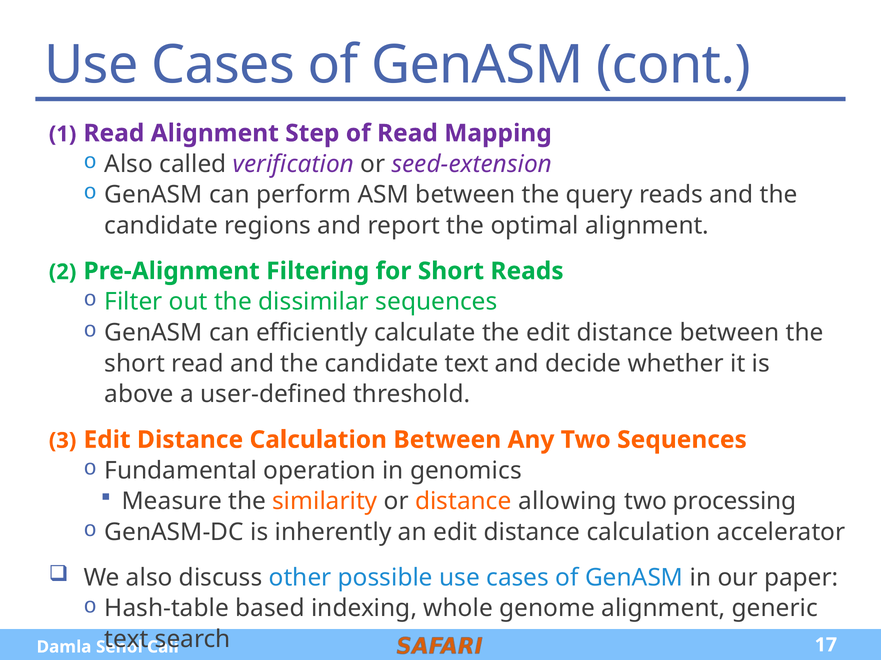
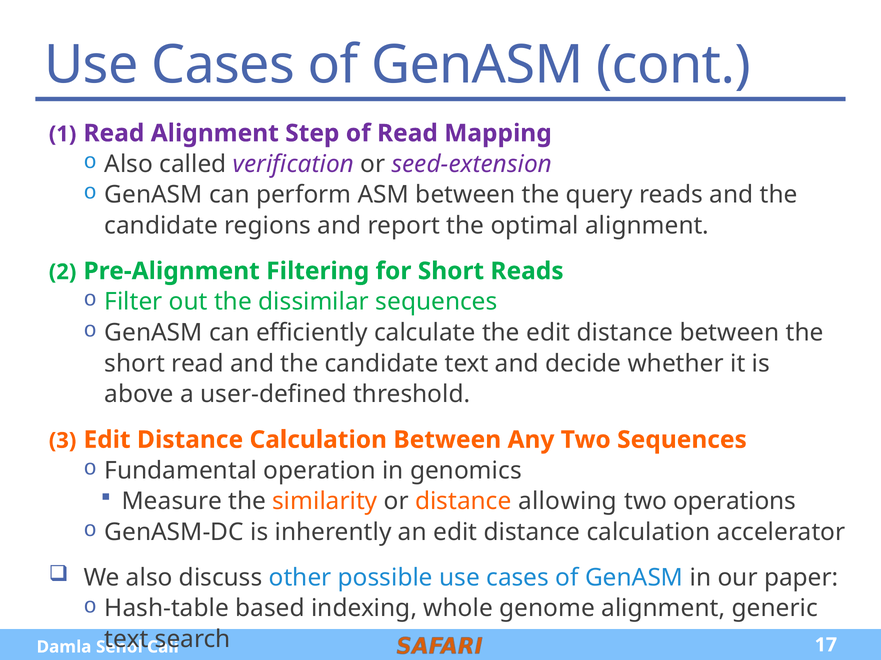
processing: processing -> operations (735, 502)
